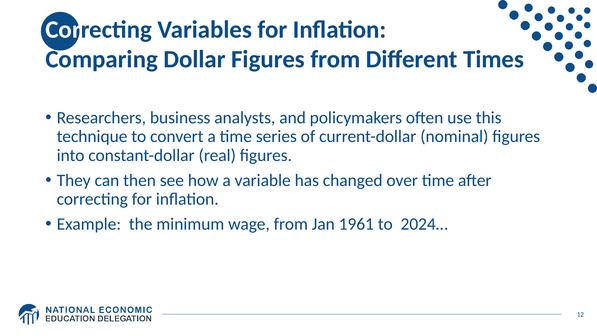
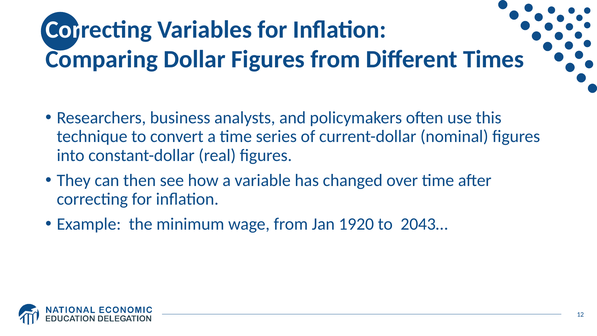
1961: 1961 -> 1920 (356, 224)
2024…: 2024… -> 2043… (424, 224)
